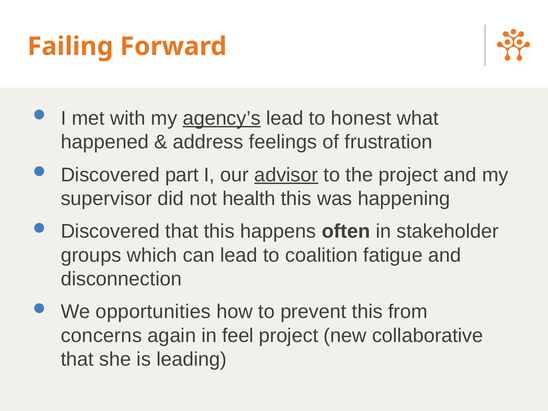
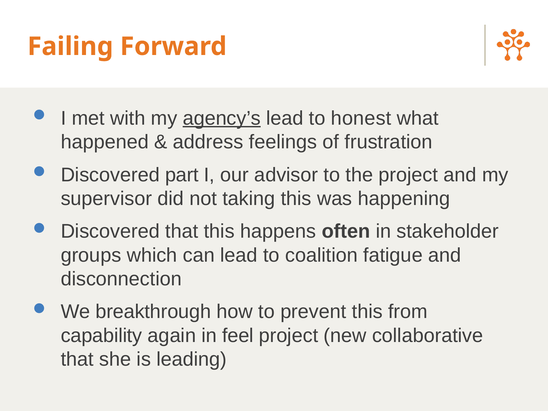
advisor underline: present -> none (286, 175)
health: health -> taking (249, 199)
opportunities: opportunities -> breakthrough (153, 312)
concerns: concerns -> capability (101, 335)
